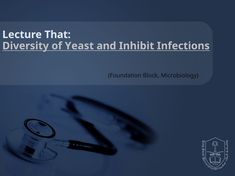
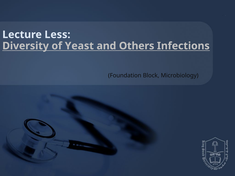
That: That -> Less (57, 35)
Inhibit: Inhibit -> Others (137, 46)
